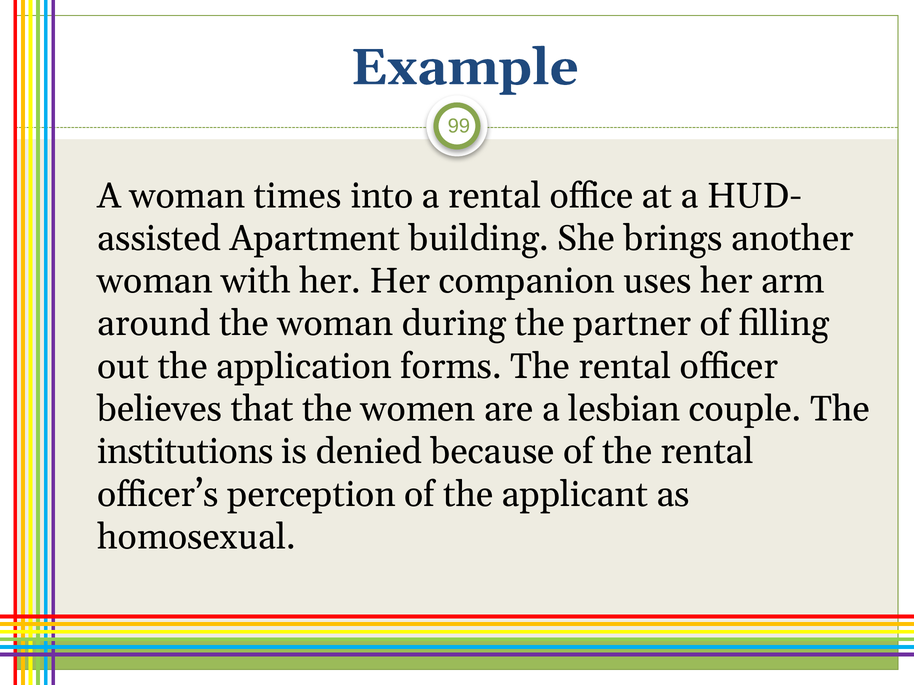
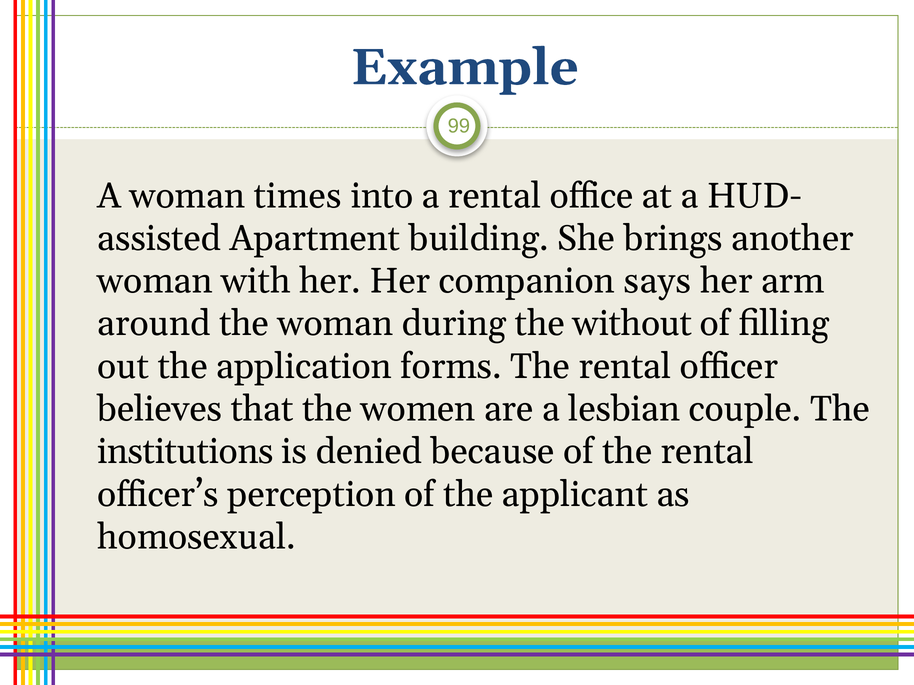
uses: uses -> says (657, 281)
partner: partner -> without (633, 324)
